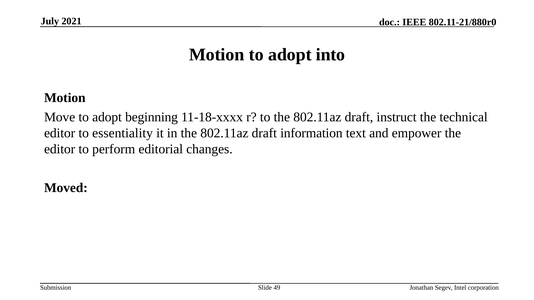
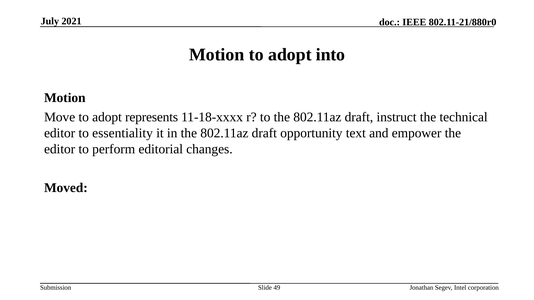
beginning: beginning -> represents (152, 117)
information: information -> opportunity (311, 133)
